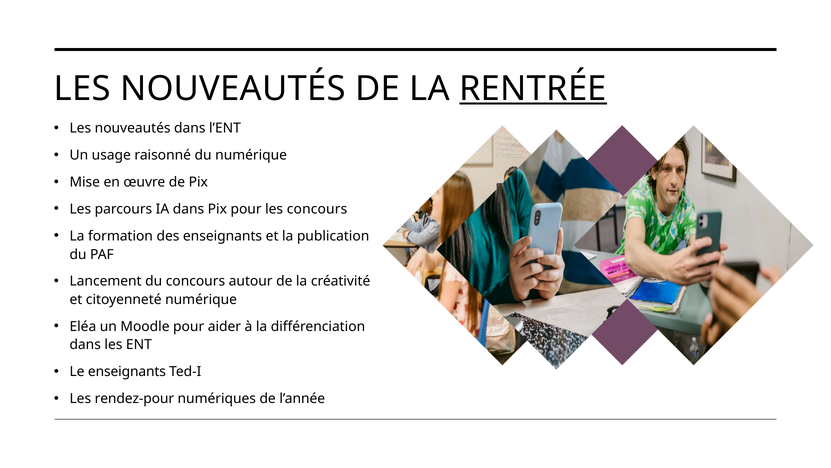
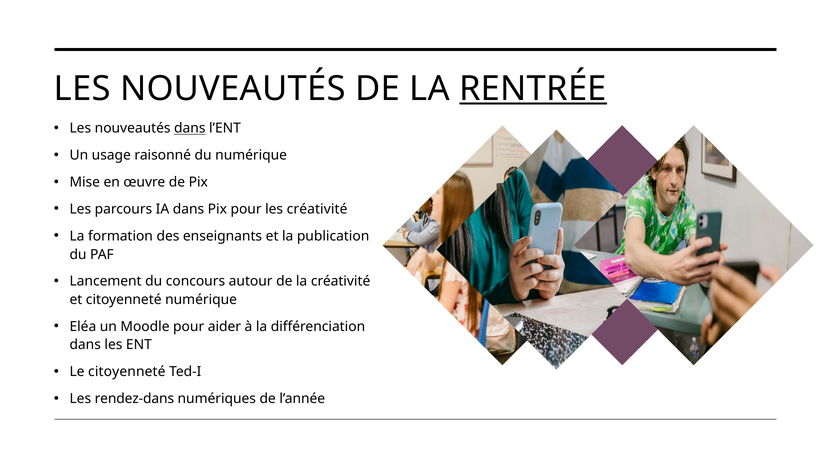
dans underline: none -> present (190, 128)
les concours: concours -> créativité (317, 209)
Le enseignants: enseignants -> citoyenneté (127, 371)
rendez-pour: rendez-pour -> rendez-dans (134, 398)
